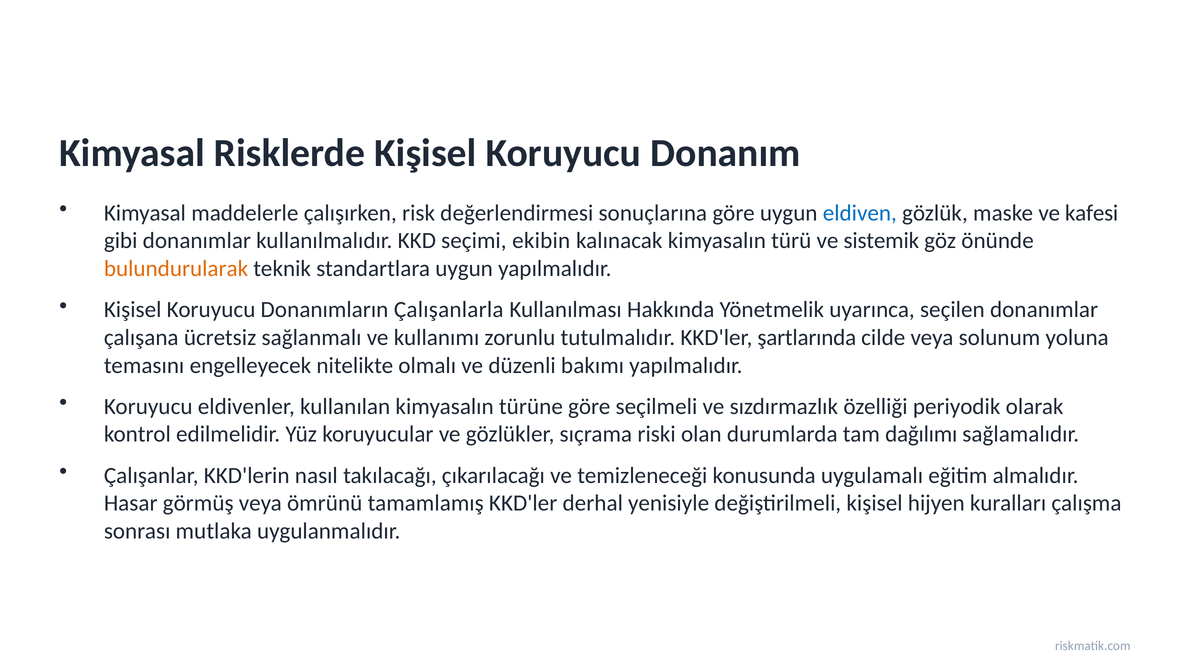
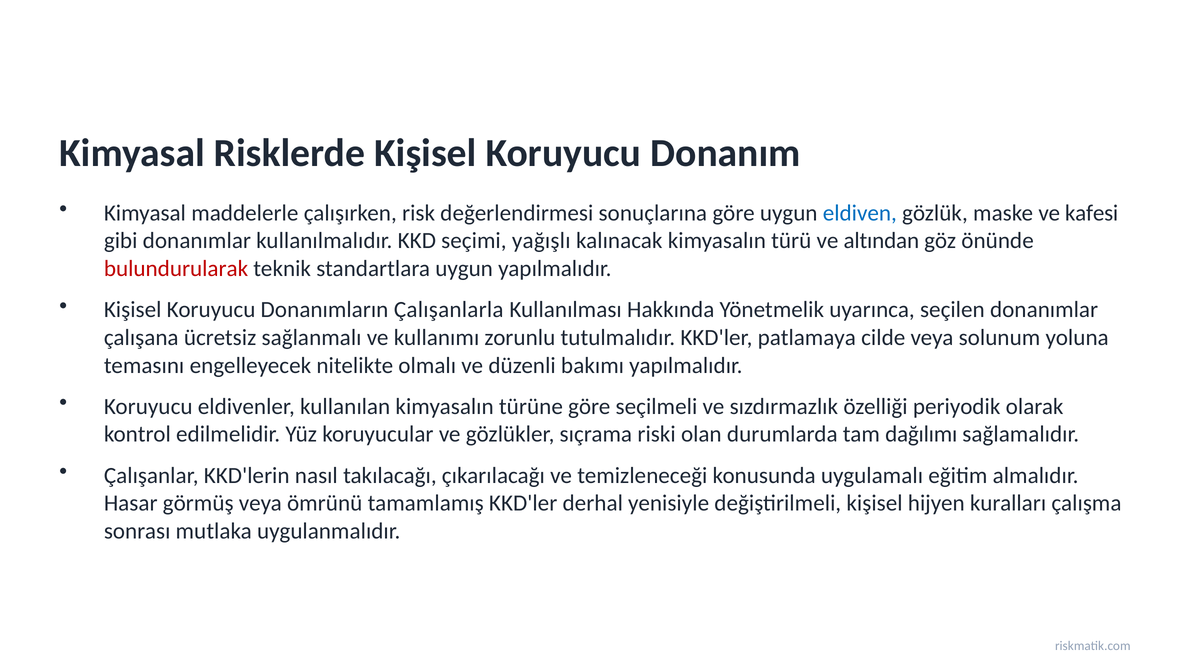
ekibin: ekibin -> yağışlı (541, 241)
sistemik: sistemik -> altından (881, 241)
bulundurularak colour: orange -> red (176, 268)
şartlarında: şartlarında -> patlamaya (807, 337)
